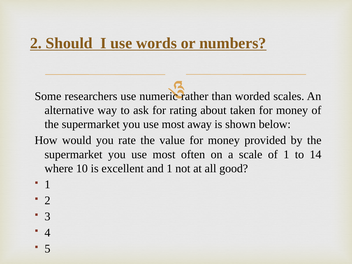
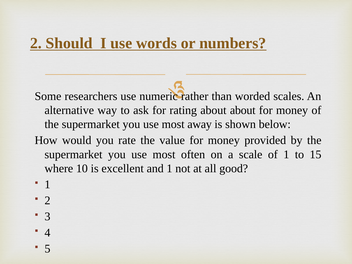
about taken: taken -> about (243, 110)
14: 14 -> 15 (316, 154)
